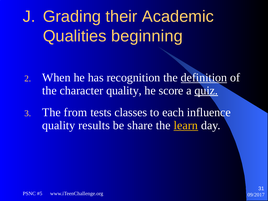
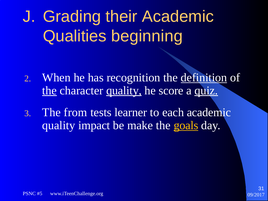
the underline: none -> present (49, 90)
quality underline: none -> present (124, 90)
classes: classes -> learner (131, 112)
each influence: influence -> academic (209, 112)
results: results -> impact (94, 125)
share: share -> make (140, 125)
learn: learn -> goals (186, 125)
